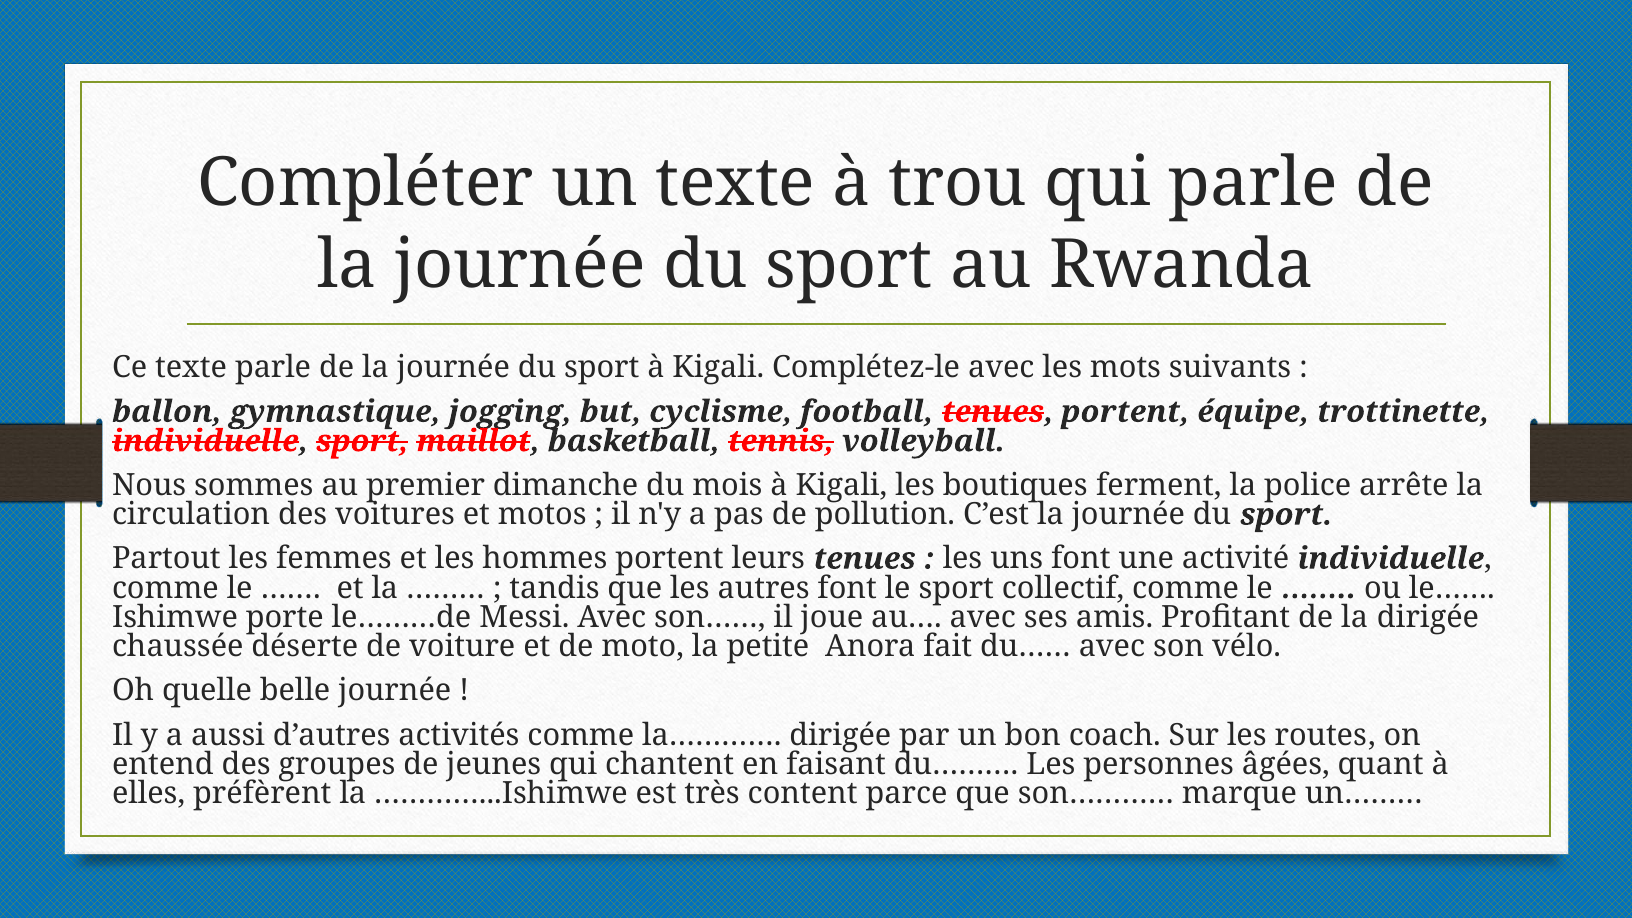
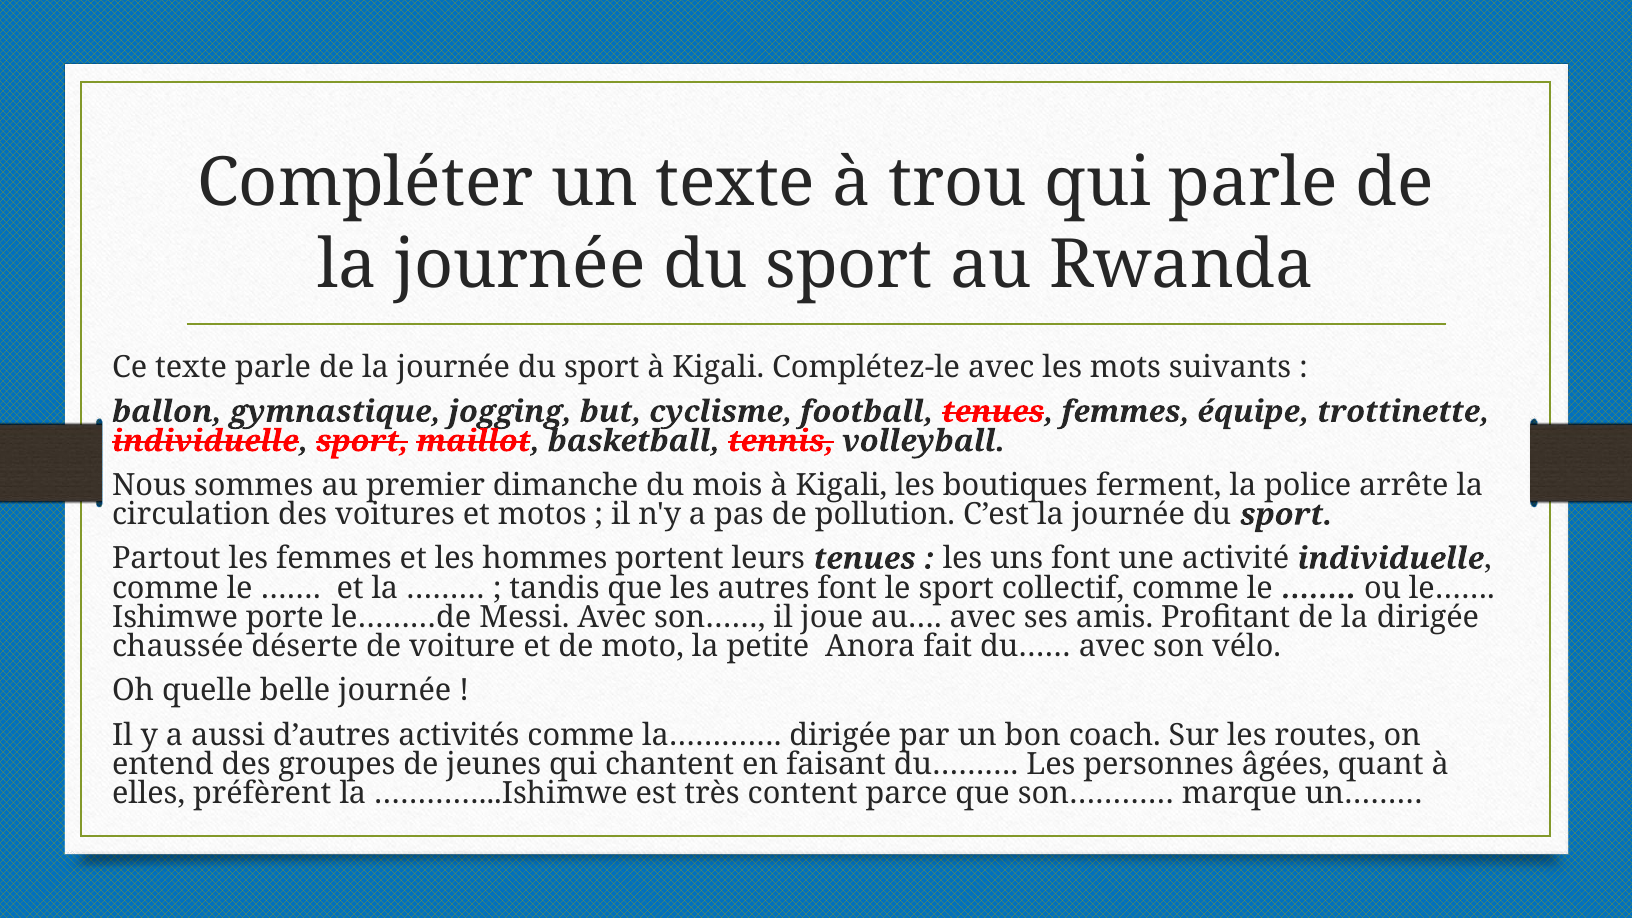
tenues portent: portent -> femmes (1125, 412)
